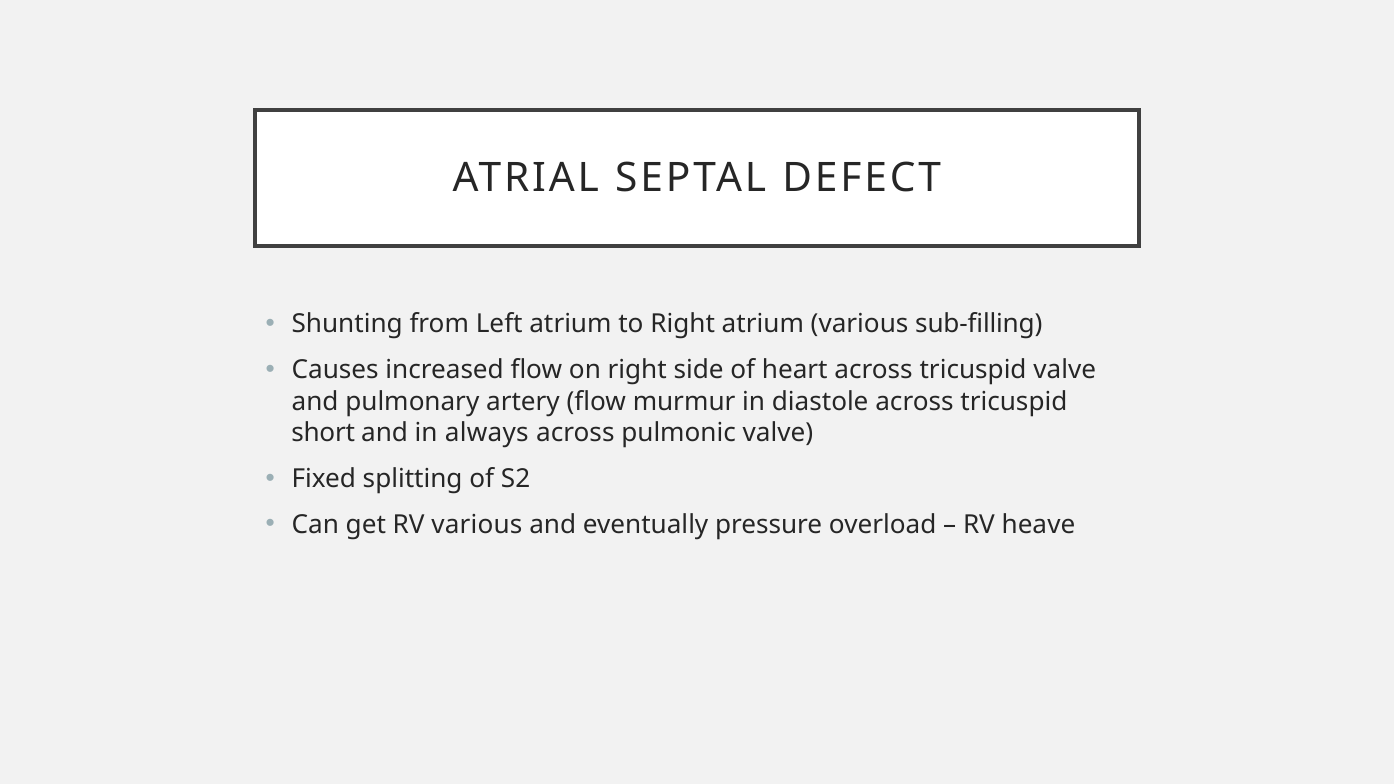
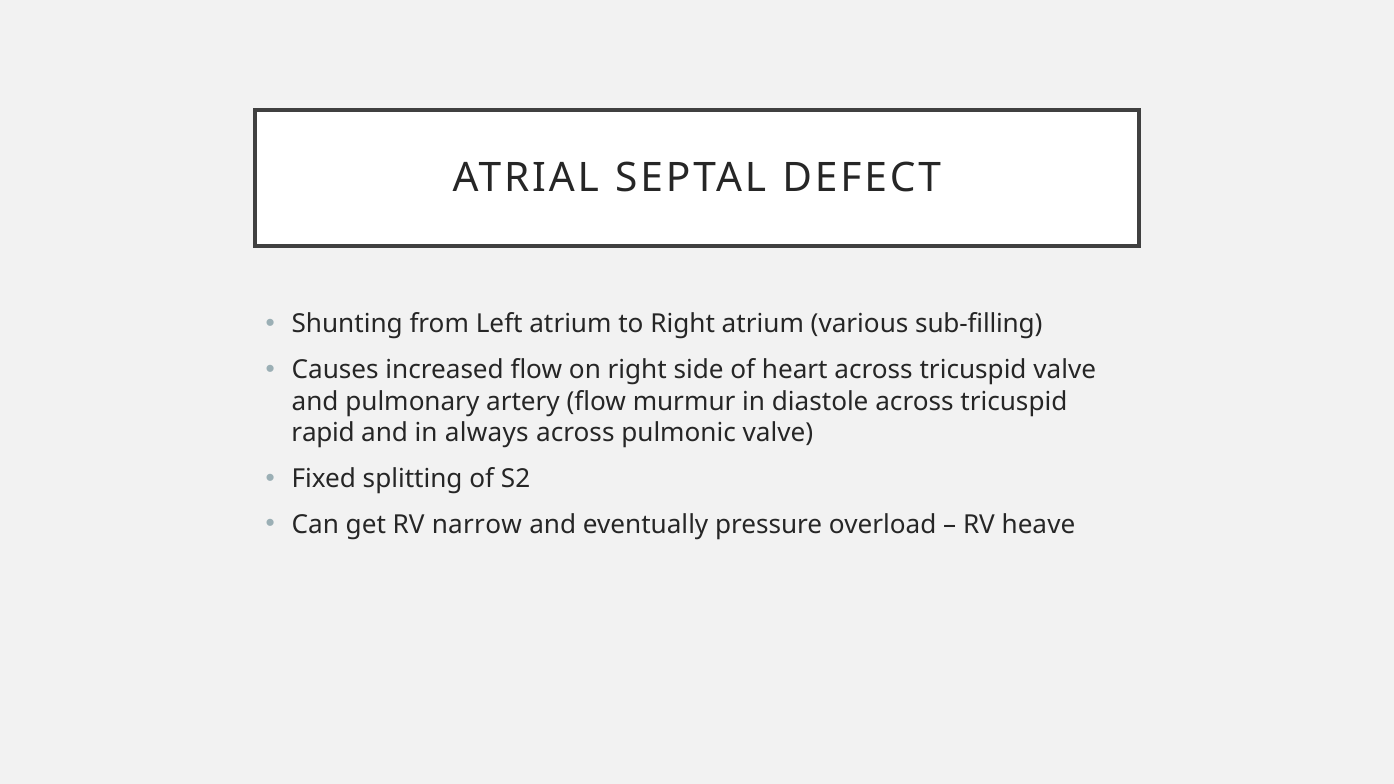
short: short -> rapid (323, 433)
RV various: various -> narrow (477, 525)
